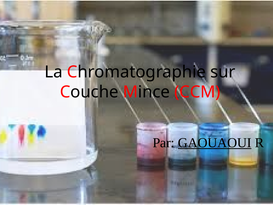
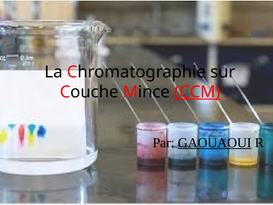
CCM underline: none -> present (197, 92)
